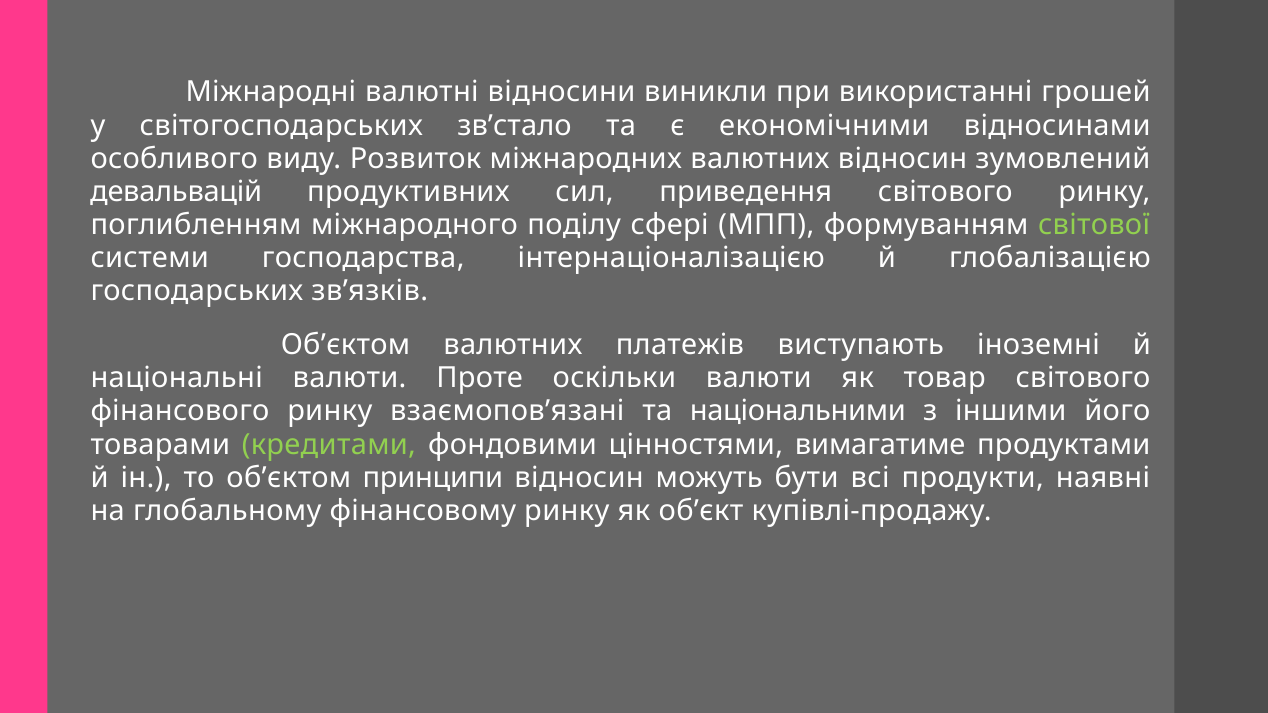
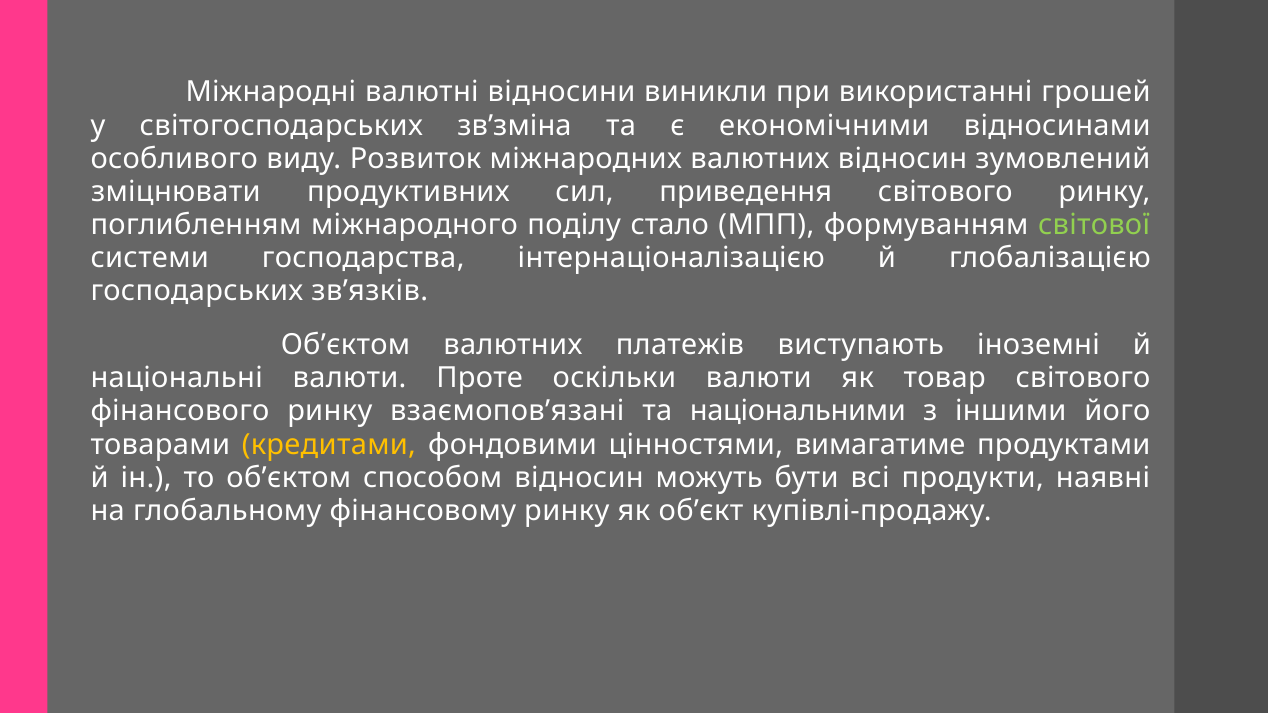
зв’стало: зв’стало -> зв’зміна (514, 126)
девальвацій: девальвацій -> зміцнювати (176, 192)
сфері: сфері -> стало (670, 225)
кредитами colour: light green -> yellow (329, 445)
принципи: принципи -> способом (433, 478)
